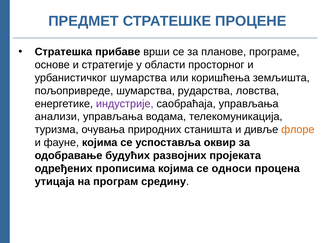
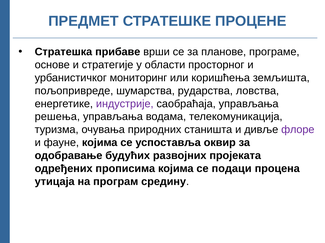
урбанистичког шумарства: шумарства -> мониторинг (138, 78)
анализи: анализи -> решења (57, 117)
флоре colour: orange -> purple (298, 130)
односи: односи -> подаци (232, 169)
